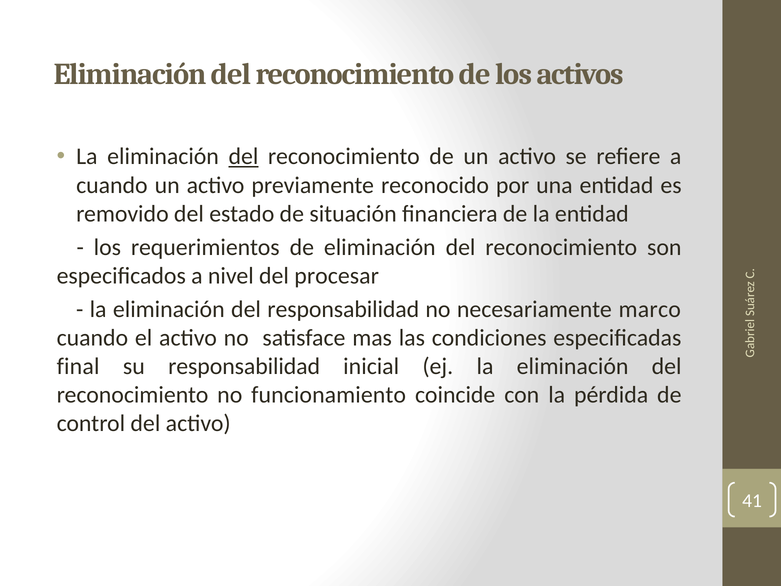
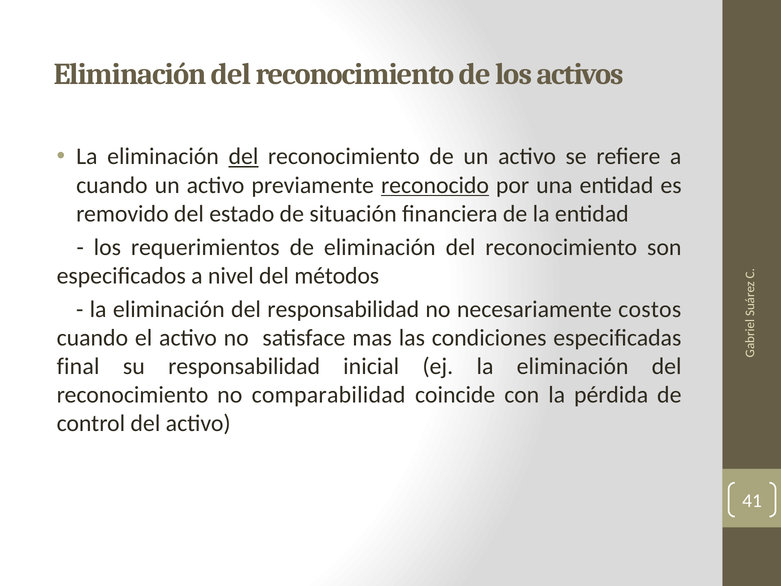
reconocido underline: none -> present (435, 185)
procesar: procesar -> métodos (337, 276)
marco: marco -> costos (650, 309)
funcionamiento: funcionamiento -> comparabilidad (329, 395)
